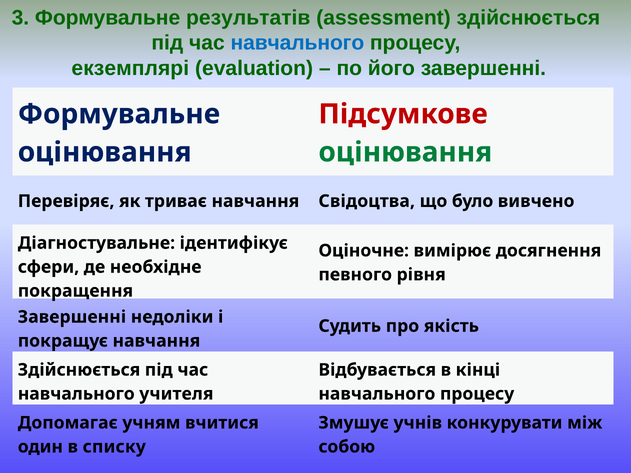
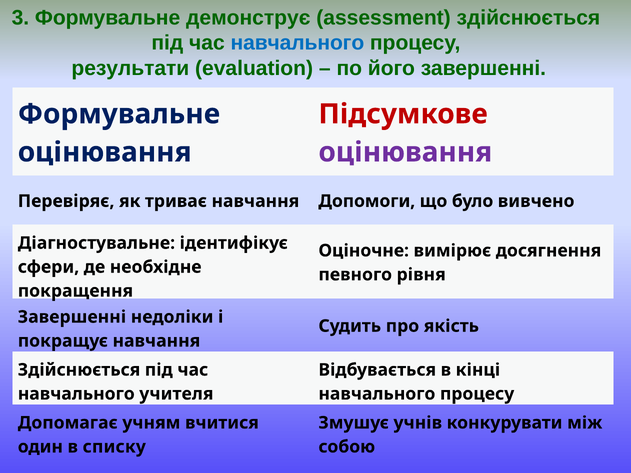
результатів: результатів -> демонструє (248, 18)
екземплярі: екземплярі -> результати (130, 68)
оцінювання colour: green -> purple (405, 152)
Свідоцтва: Свідоцтва -> Допомоги (367, 201)
